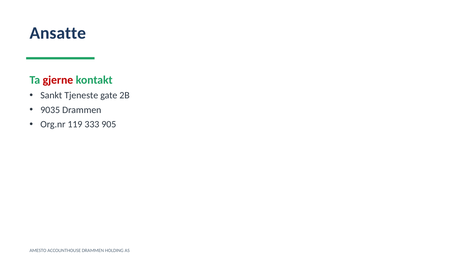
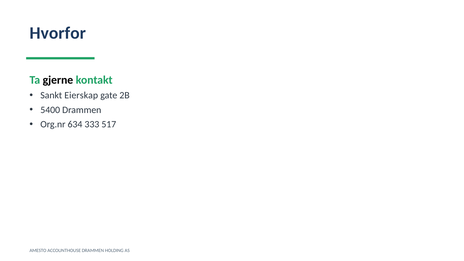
Ansatte: Ansatte -> Hvorfor (58, 33)
gjerne colour: red -> black (58, 80)
Tjeneste: Tjeneste -> Eierskap (81, 95)
9035: 9035 -> 5400 (50, 110)
119: 119 -> 634 (75, 124)
905: 905 -> 517 (109, 124)
